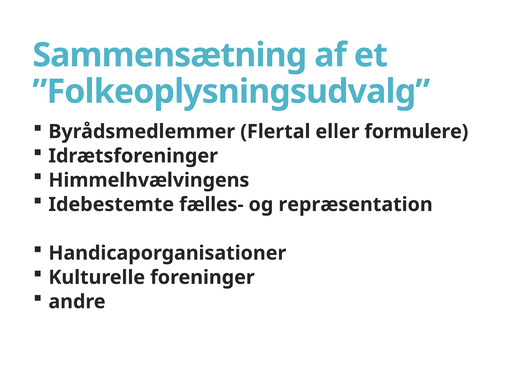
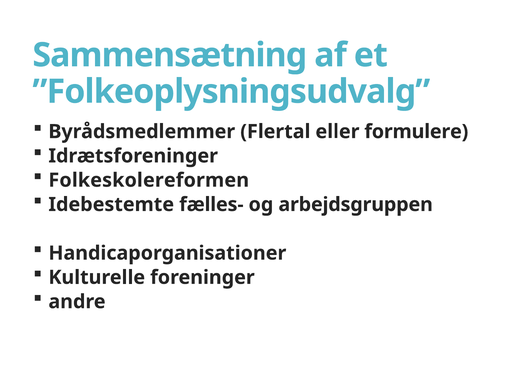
Himmelhvælvingens: Himmelhvælvingens -> Folkeskolereformen (149, 180)
repræsentation: repræsentation -> arbejdsgruppen (356, 205)
